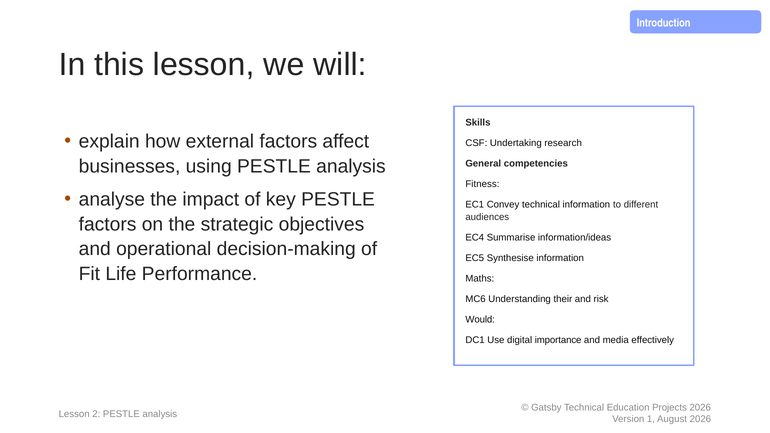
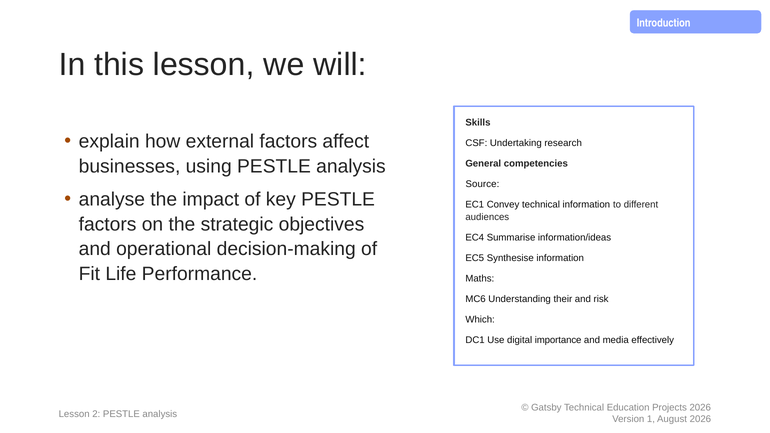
Fitness: Fitness -> Source (482, 184)
Would: Would -> Which (480, 320)
